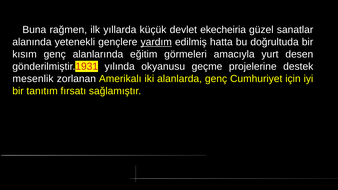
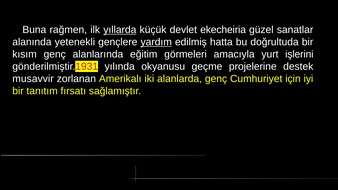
yıllarda underline: none -> present (120, 30)
desen: desen -> işlerini (299, 54)
mesenlik: mesenlik -> musavvir (33, 79)
